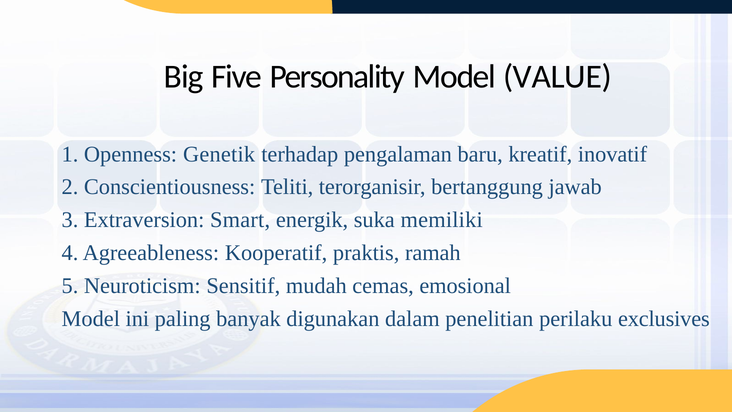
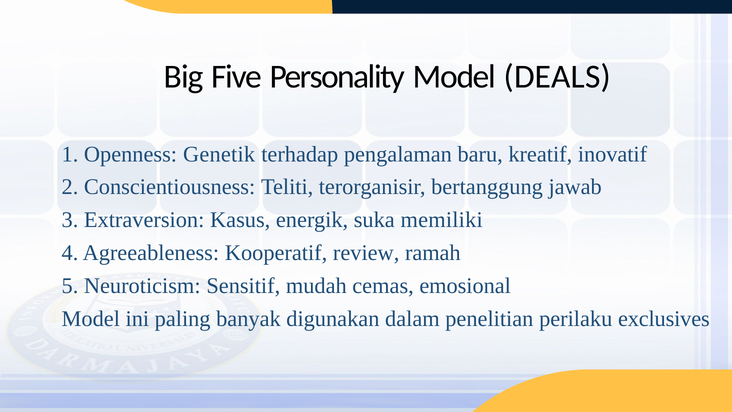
VALUE: VALUE -> DEALS (557, 76)
Smart: Smart -> Kasus (240, 220)
praktis: praktis -> review (366, 253)
